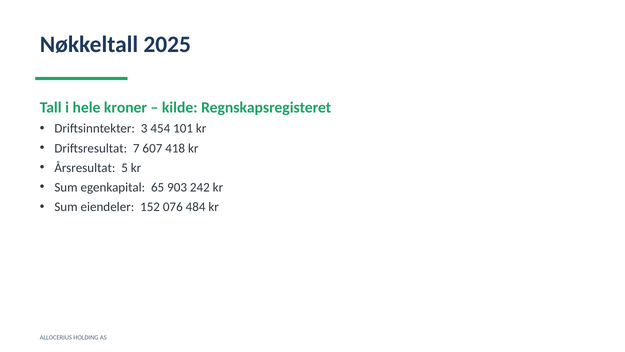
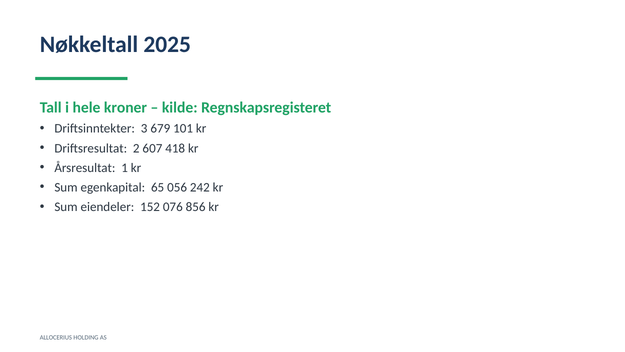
454: 454 -> 679 (160, 129)
7: 7 -> 2 (136, 148)
5: 5 -> 1 (125, 168)
903: 903 -> 056 (177, 187)
484: 484 -> 856 (196, 207)
